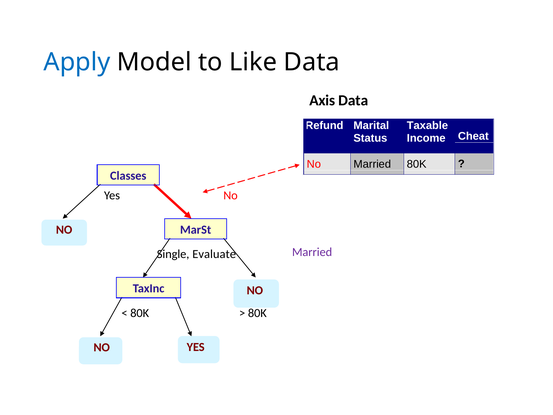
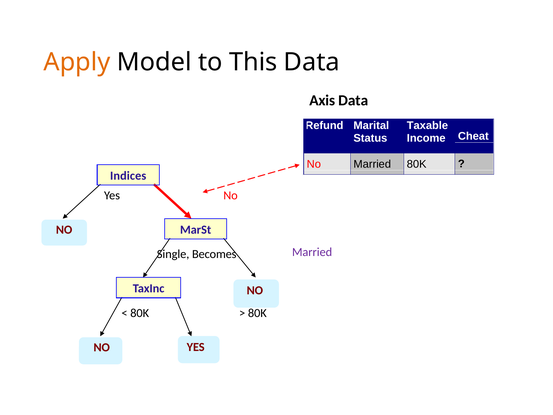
Apply colour: blue -> orange (77, 62)
Like: Like -> This (253, 62)
Classes: Classes -> Indices (128, 176)
Evaluate: Evaluate -> Becomes (214, 254)
